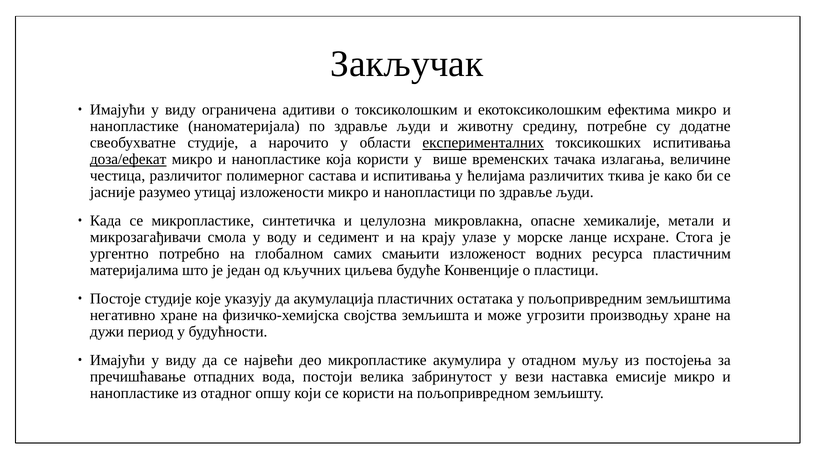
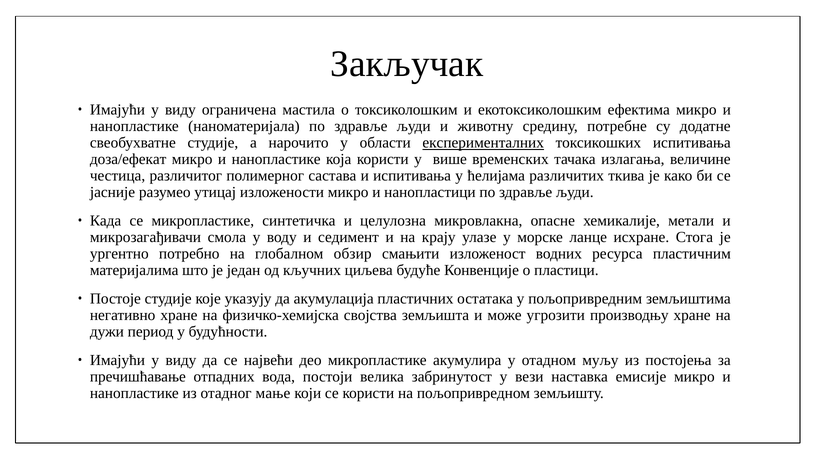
адитиви: адитиви -> мастила (309, 110)
доза/ефекат underline: present -> none (128, 159)
самих: самих -> обзир (353, 254)
опшу: опшу -> мање (273, 393)
